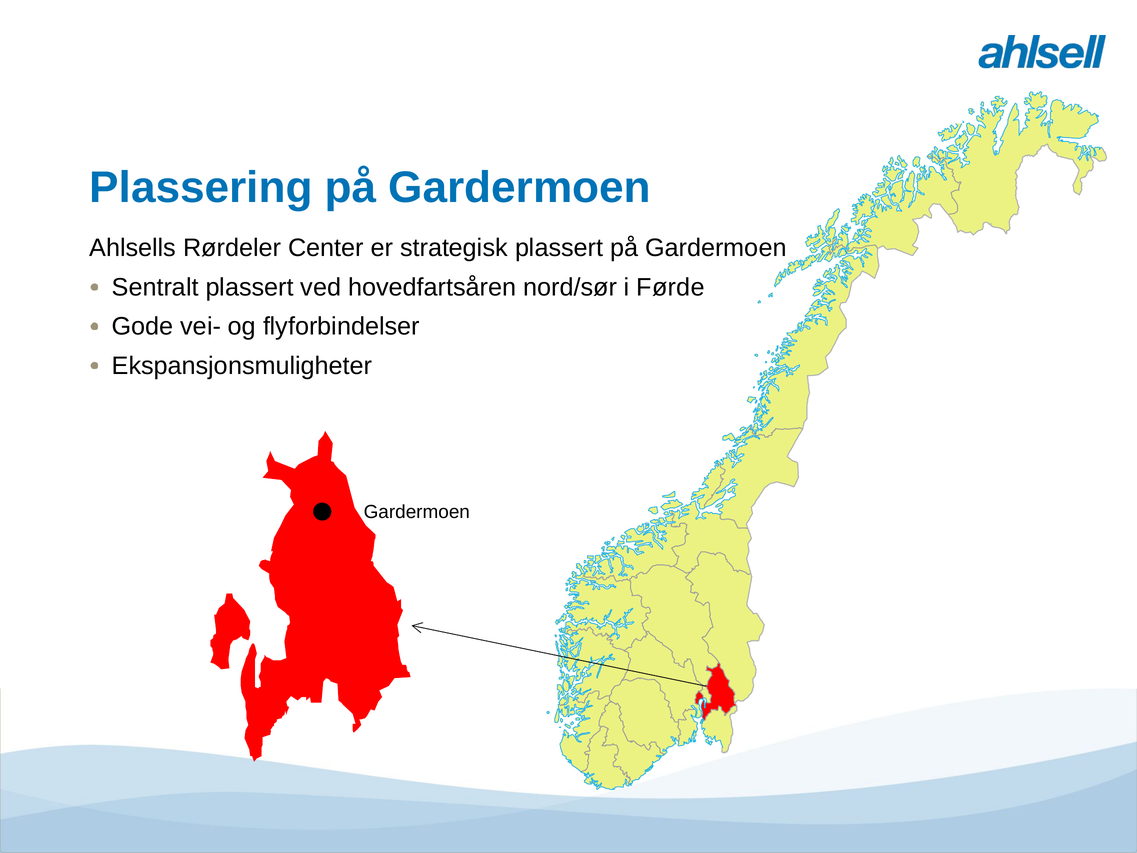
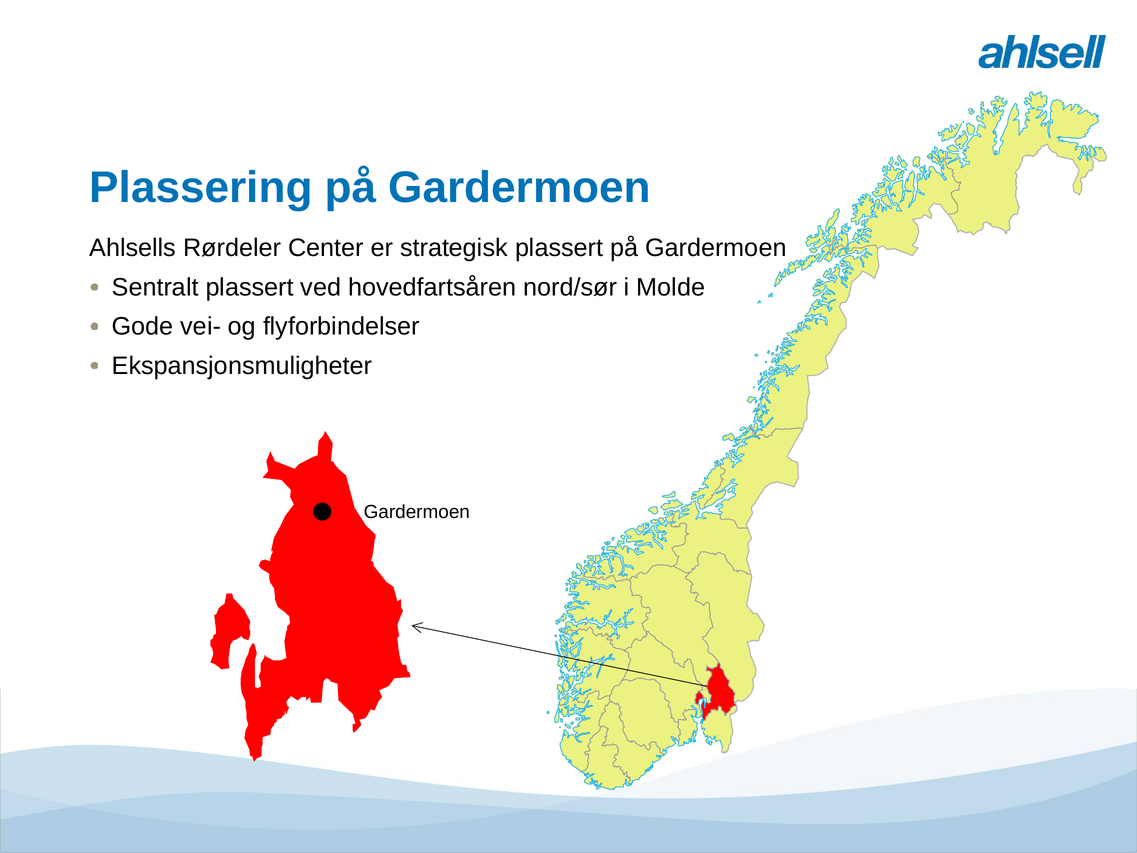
Førde: Førde -> Molde (671, 287)
